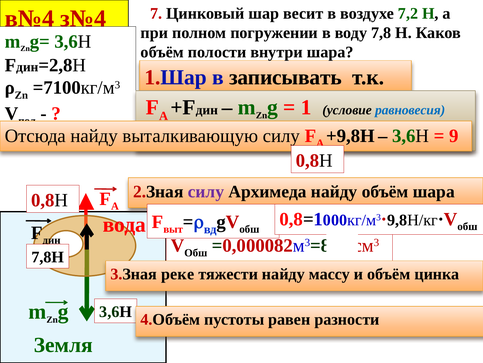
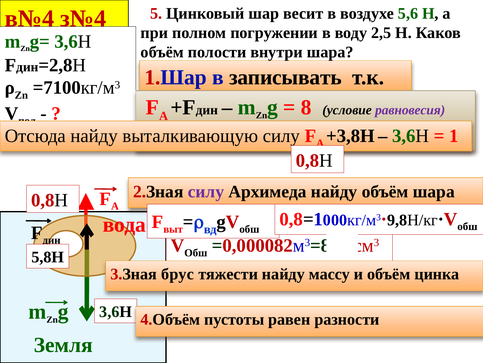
7: 7 -> 5 (156, 13)
7,2: 7,2 -> 5,6 (408, 13)
7,8: 7,8 -> 2,5 (381, 33)
1: 1 -> 8 (306, 107)
равновесия colour: blue -> purple (410, 110)
+9,8Н: +9,8Н -> +3,8Н (350, 136)
9: 9 -> 1 (454, 136)
7,8Н: 7,8Н -> 5,8Н (48, 257)
реке: реке -> брус (178, 274)
